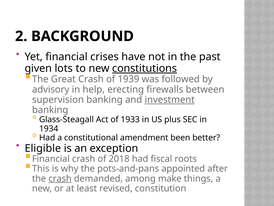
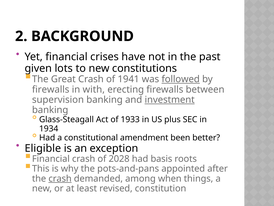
constitutions underline: present -> none (145, 68)
1939: 1939 -> 1941 (128, 79)
followed underline: none -> present (181, 79)
advisory: advisory -> firewalls (51, 89)
help: help -> with (94, 89)
2018: 2018 -> 2028 (119, 158)
fiscal: fiscal -> basis (161, 158)
make: make -> when (170, 178)
